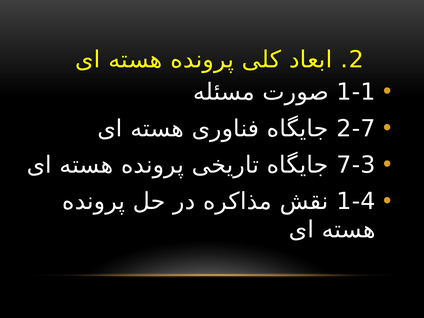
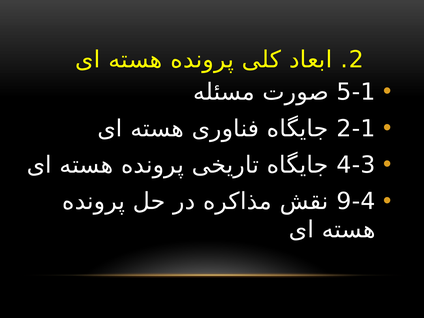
1-1: 1-1 -> 5-1 (356, 92)
2-7: 2-7 -> 2-1 (356, 129)
7-3: 7-3 -> 4-3 (356, 165)
1-4: 1-4 -> 9-4 (356, 202)
